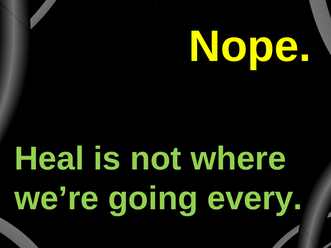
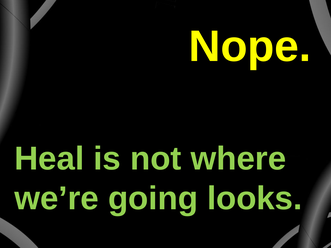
every: every -> looks (255, 199)
